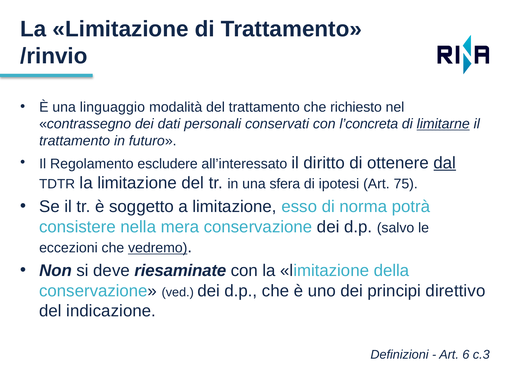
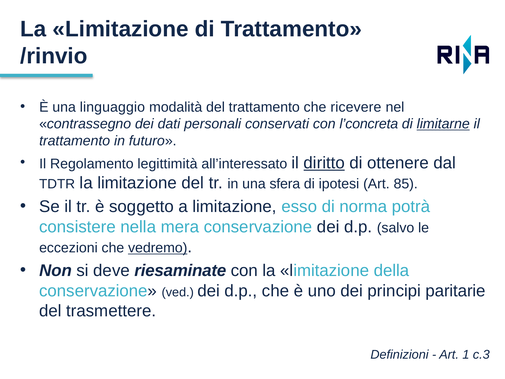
richiesto: richiesto -> ricevere (356, 107)
escludere: escludere -> legittimità (167, 164)
diritto underline: none -> present (324, 163)
dal underline: present -> none (445, 163)
75: 75 -> 85 (406, 184)
direttivo: direttivo -> paritarie (456, 291)
indicazione: indicazione -> trasmettere (111, 311)
6: 6 -> 1 (466, 354)
